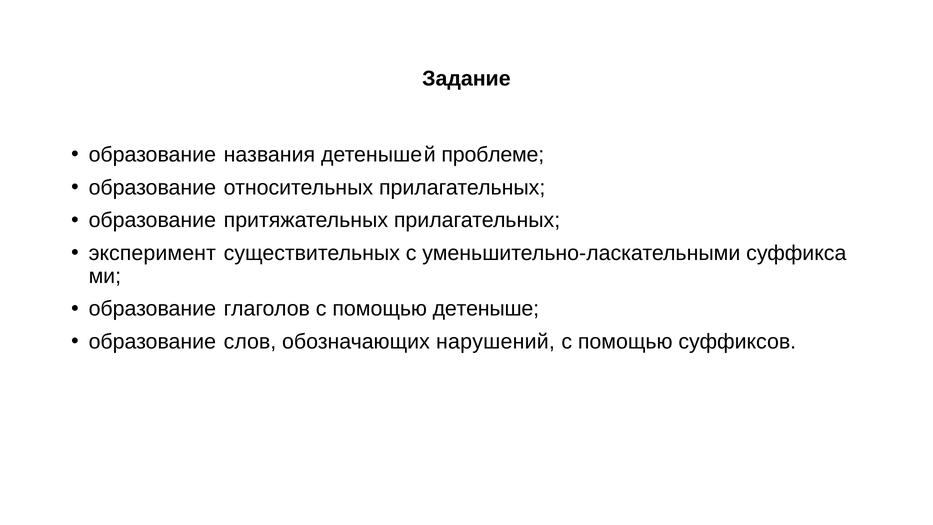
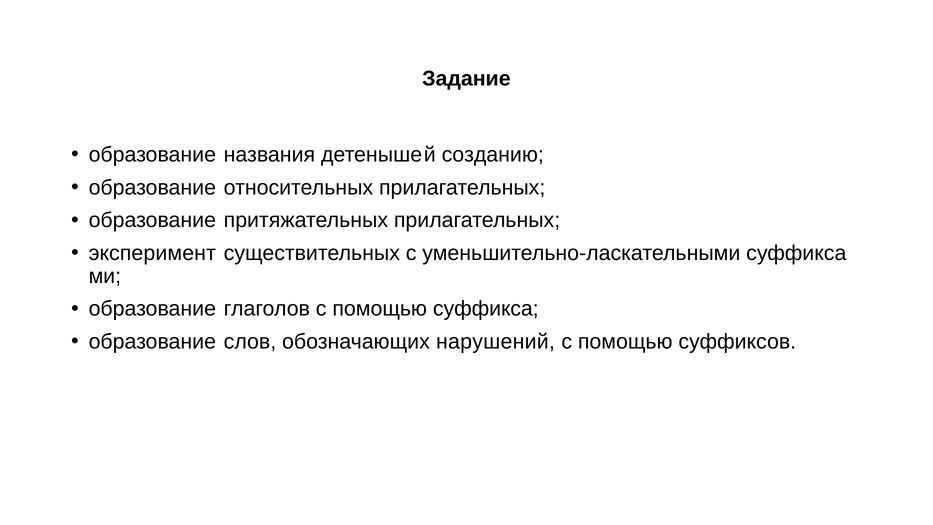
проблеме: проблеме -> созданию (493, 155)
помощью детеныше: детеныше -> суффикса (486, 309)
